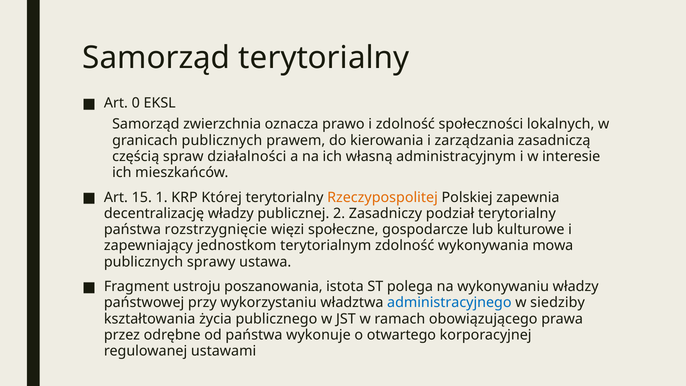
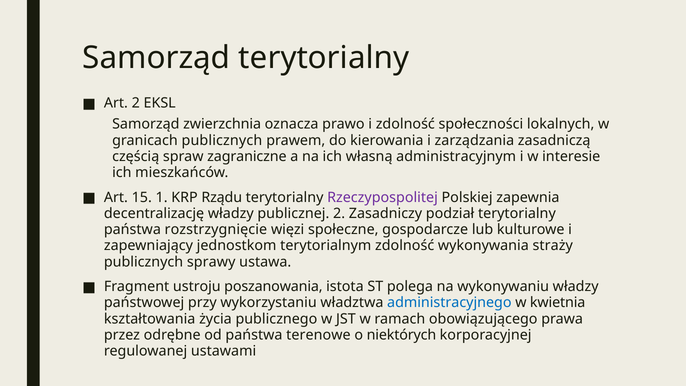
Art 0: 0 -> 2 (136, 103)
działalności: działalności -> zagraniczne (247, 156)
Której: Której -> Rządu (222, 197)
Rzeczypospolitej colour: orange -> purple (383, 197)
mowa: mowa -> straży (553, 246)
siedziby: siedziby -> kwietnia (558, 303)
wykonuje: wykonuje -> terenowe (318, 335)
otwartego: otwartego -> niektórych (401, 335)
